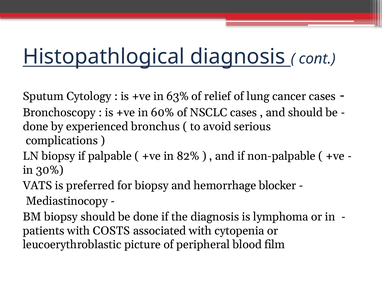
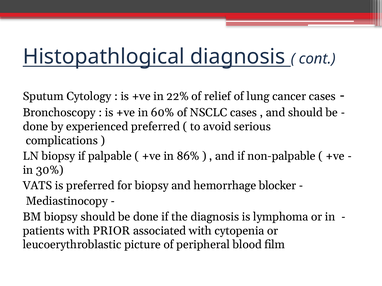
63%: 63% -> 22% (178, 96)
experienced bronchus: bronchus -> preferred (155, 127)
82%: 82% -> 86% (188, 156)
COSTS: COSTS -> PRIOR (111, 231)
